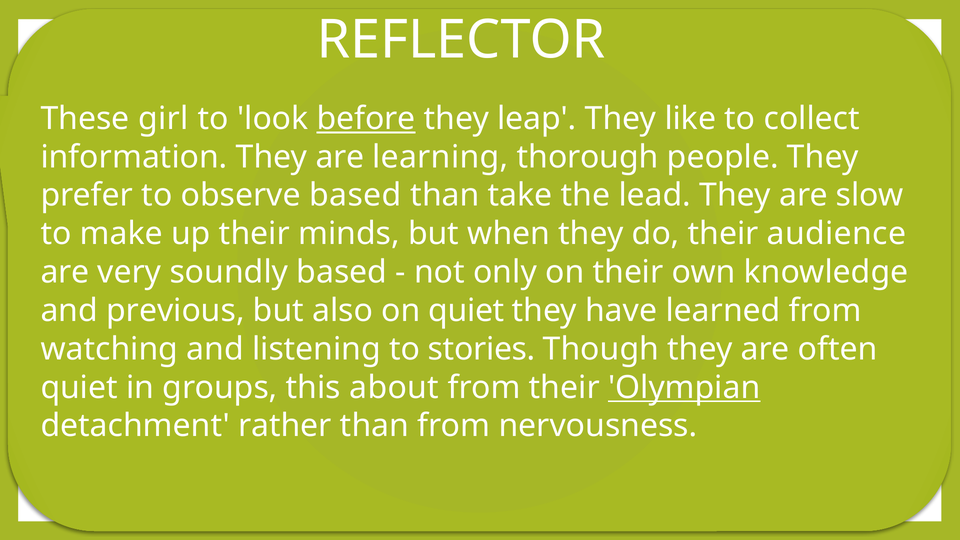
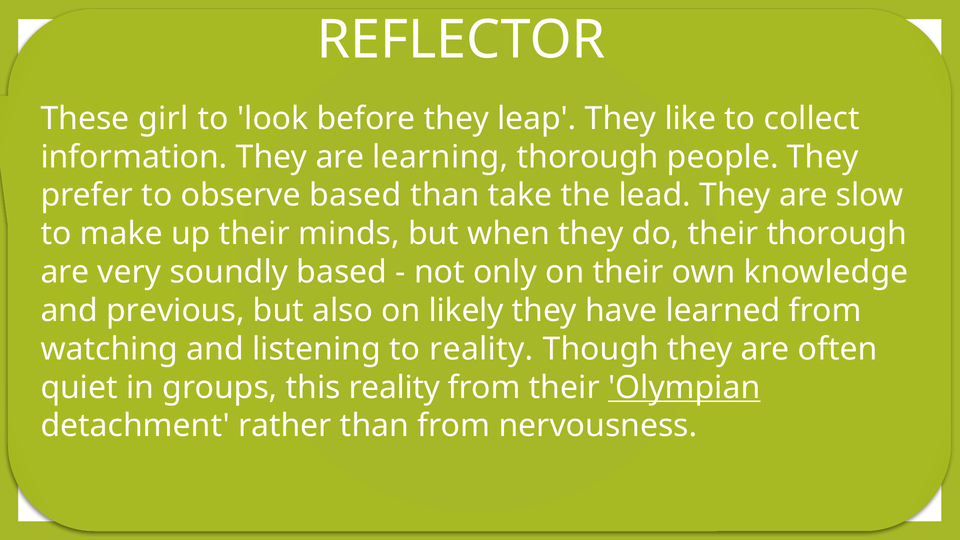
before underline: present -> none (366, 119)
their audience: audience -> thorough (837, 234)
on quiet: quiet -> likely (466, 311)
to stories: stories -> reality (481, 349)
this about: about -> reality (394, 387)
